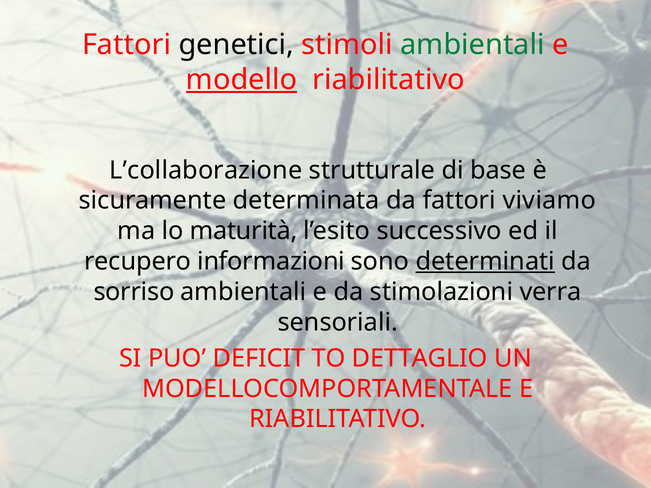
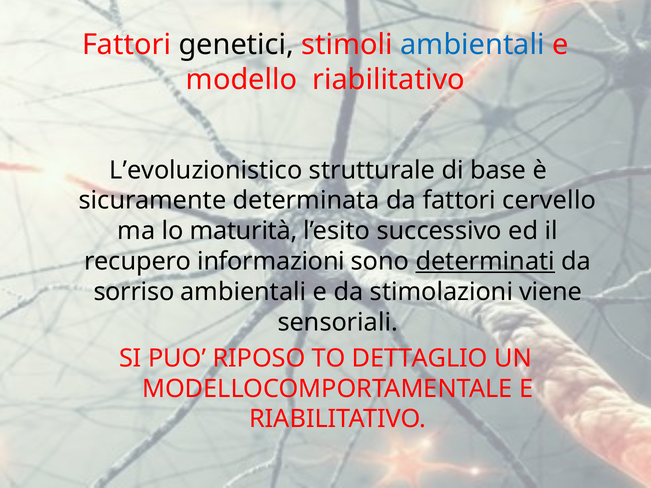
ambientali colour: green -> blue (472, 45)
modello underline: present -> none (242, 80)
L’collaborazione: L’collaborazione -> L’evoluzionistico (206, 170)
viviamo: viviamo -> cervello (549, 201)
verra: verra -> viene (550, 292)
DEFICIT: DEFICIT -> RIPOSO (259, 359)
